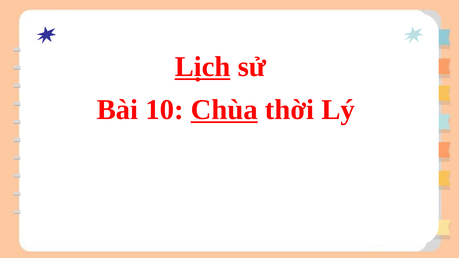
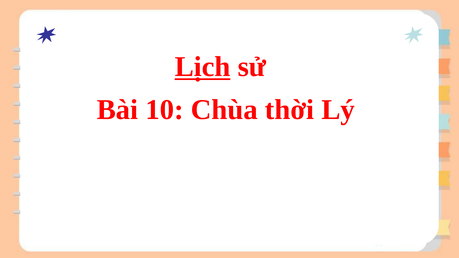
Chùa underline: present -> none (224, 110)
